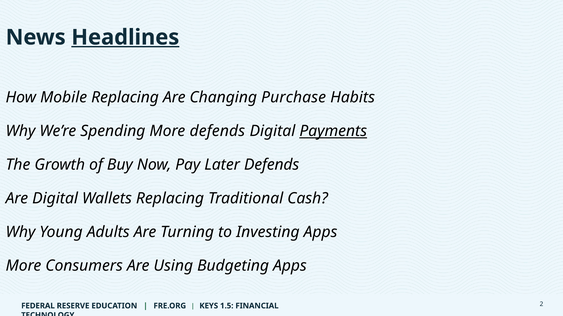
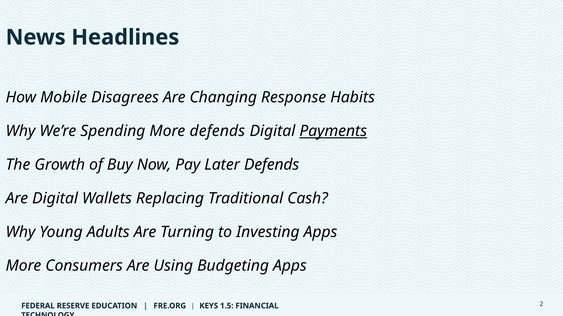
Headlines underline: present -> none (125, 37)
Mobile Replacing: Replacing -> Disagrees (125, 98)
Purchase: Purchase -> Response (294, 98)
